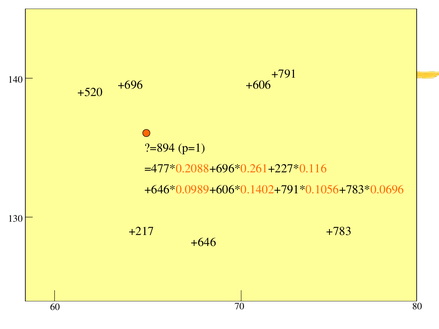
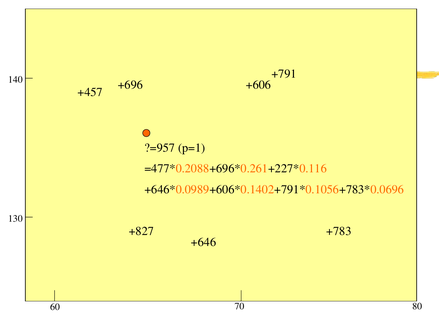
+520: +520 -> +457 (90, 92)
?=894: ?=894 -> ?=957 (160, 148)
+217: +217 -> +827 (141, 231)
